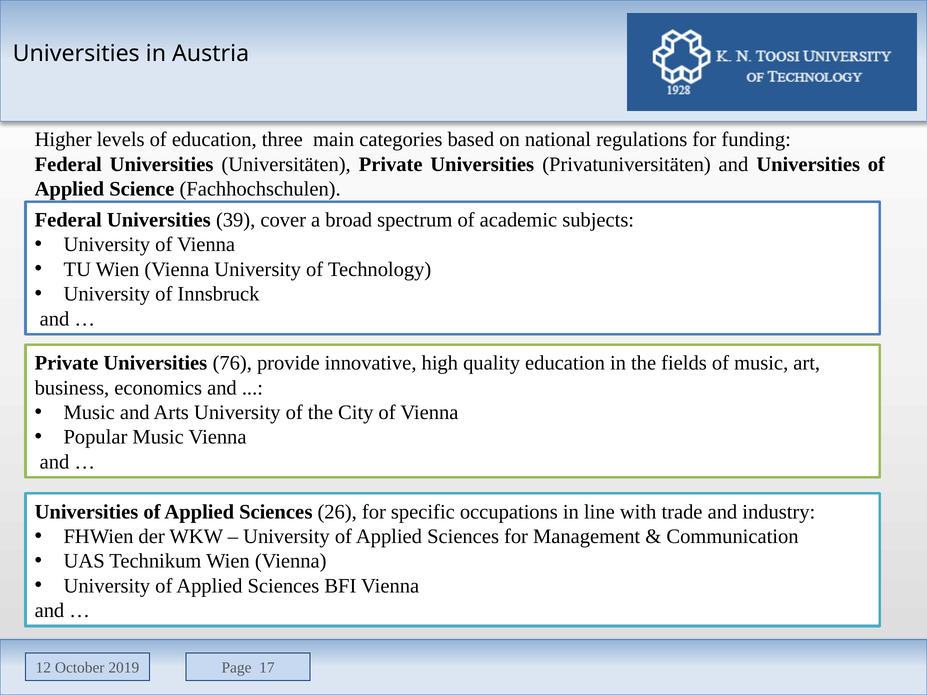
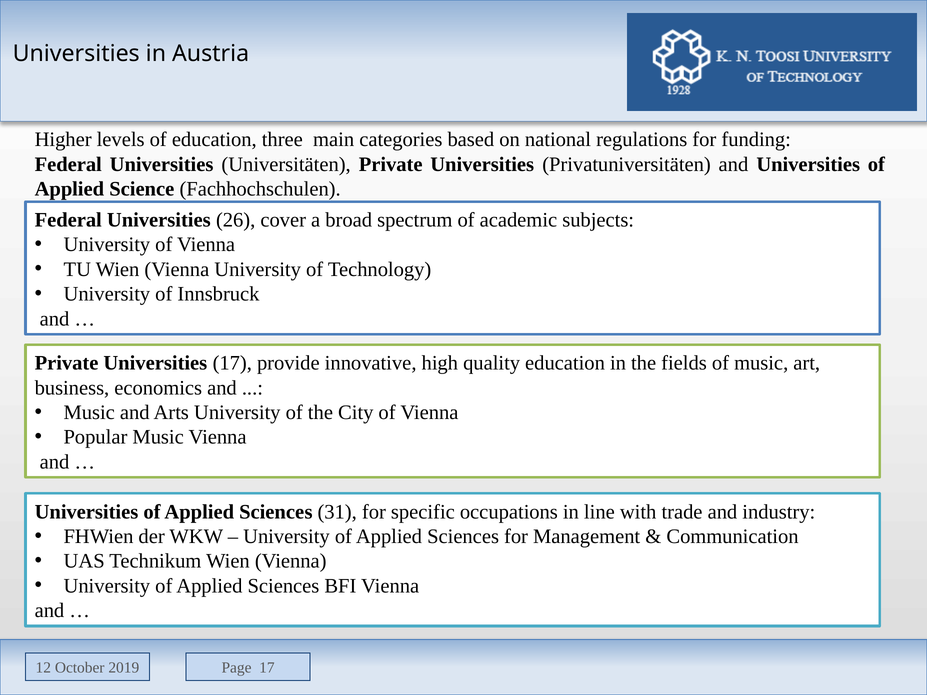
39: 39 -> 26 (236, 220)
Universities 76: 76 -> 17 (232, 363)
26: 26 -> 31 (337, 512)
